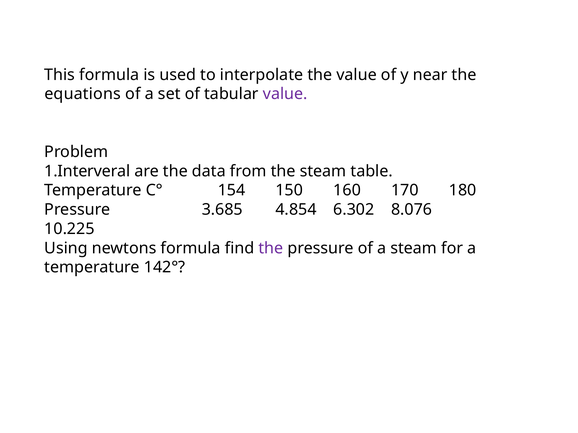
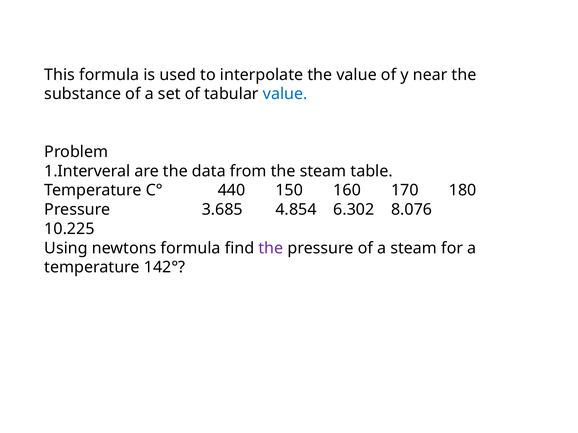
equations: equations -> substance (83, 94)
value colour: purple -> blue (285, 94)
154: 154 -> 440 (232, 191)
